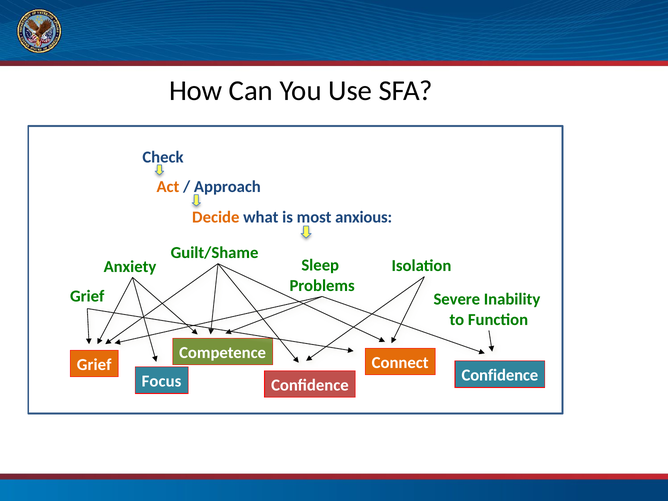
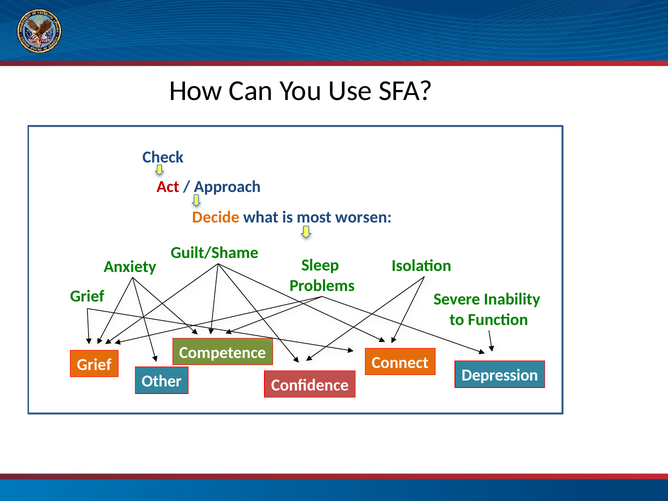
Act colour: orange -> red (168, 187)
anxious: anxious -> worsen (364, 217)
Confidence: Confidence -> Depression (500, 375)
Focus: Focus -> Other (162, 381)
